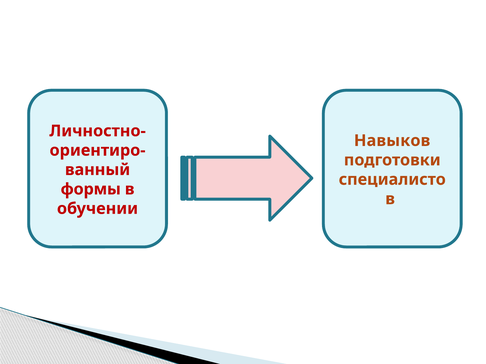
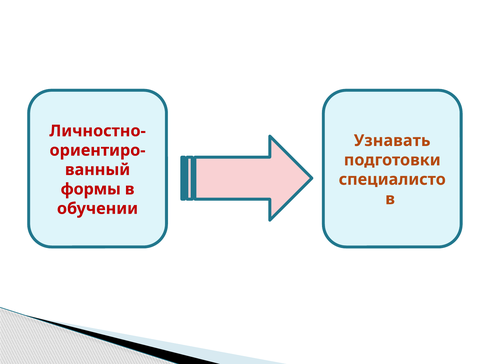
Навыков: Навыков -> Узнавать (392, 141)
